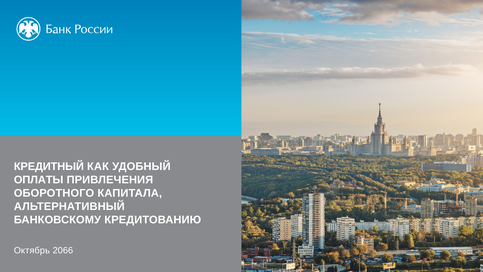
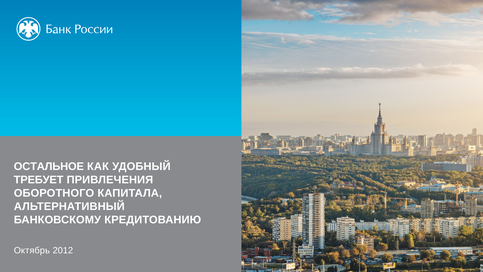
КРЕДИТНЫЙ: КРЕДИТНЫЙ -> ОСТАЛЬНОЕ (49, 166)
ОПЛАТЫ: ОПЛАТЫ -> ТРЕБУЕТ (39, 180)
2066: 2066 -> 2012 (63, 250)
